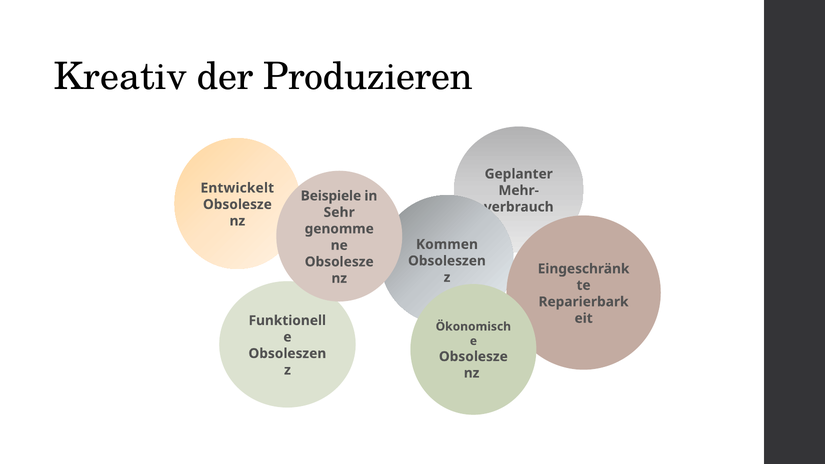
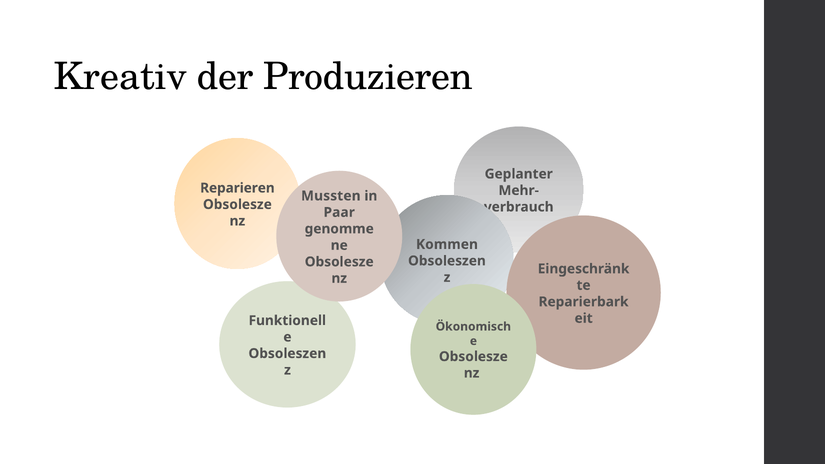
Entwickelt: Entwickelt -> Reparieren (237, 188)
Beispiele: Beispiele -> Mussten (331, 196)
Sehr: Sehr -> Paar (339, 212)
